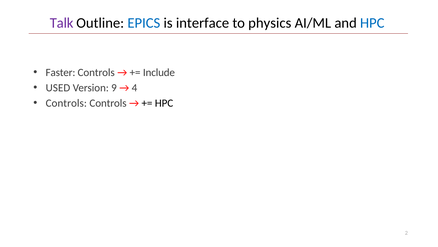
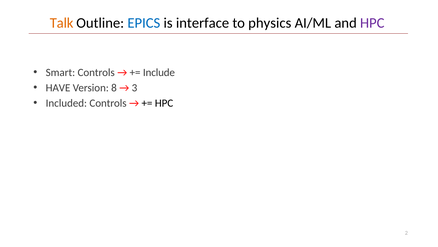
Talk colour: purple -> orange (62, 23)
HPC colour: blue -> purple (372, 23)
Faster: Faster -> Smart (60, 72)
USED: USED -> HAVE (58, 88)
9: 9 -> 8 (114, 88)
4: 4 -> 3 (134, 88)
Controls: Controls -> Included (66, 103)
